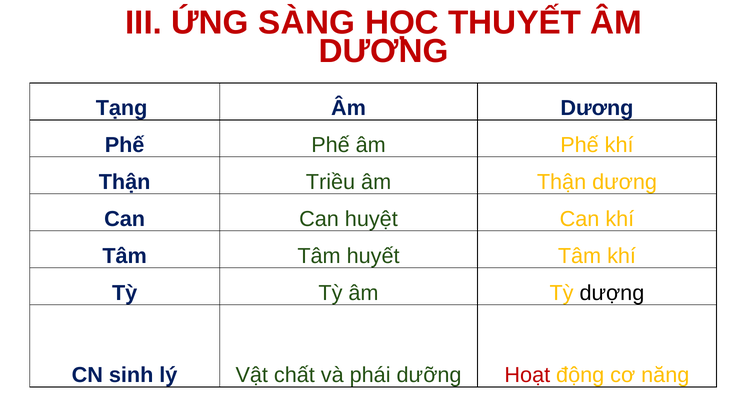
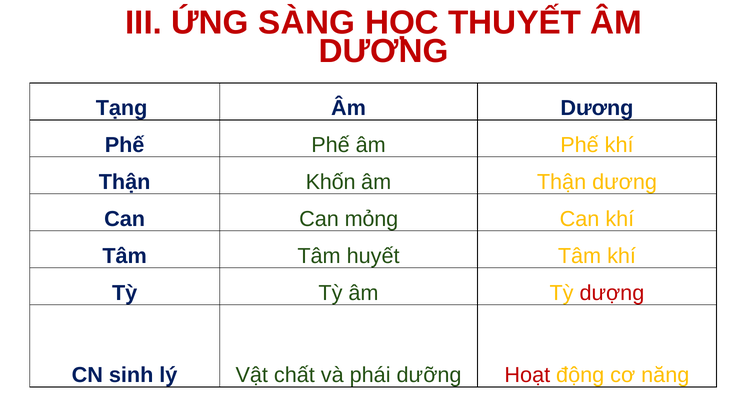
Triều: Triều -> Khốn (331, 182)
huyệt: huyệt -> mỏng (371, 219)
dượng colour: black -> red (612, 293)
